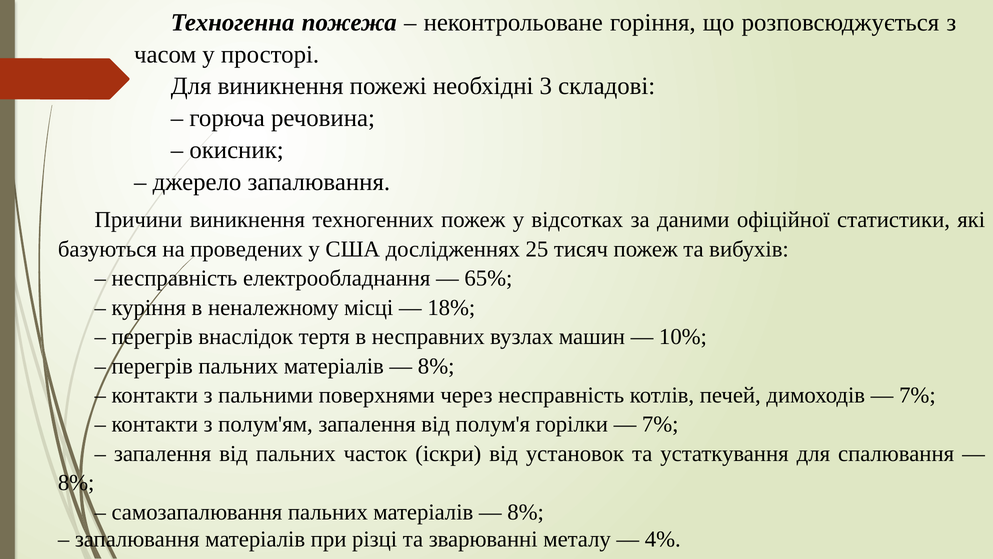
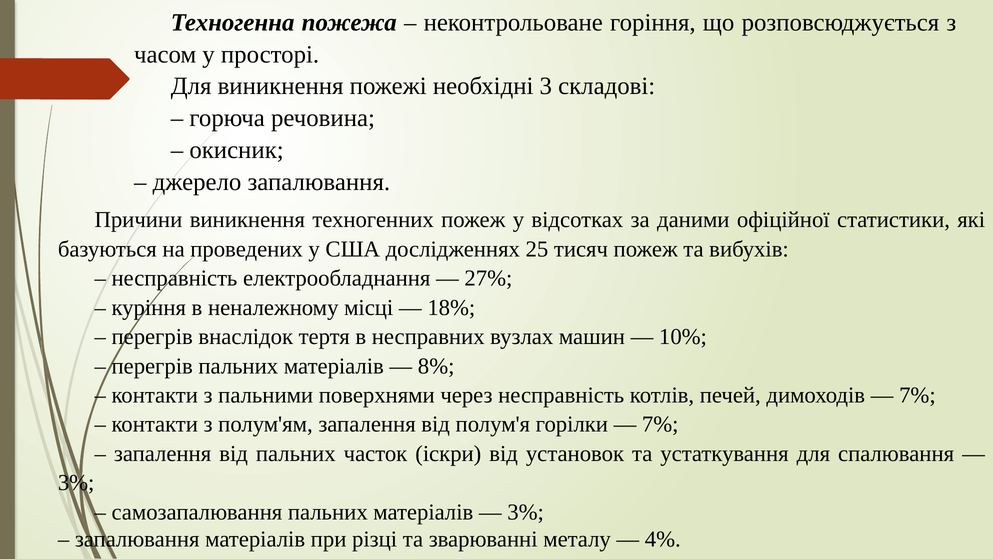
65%: 65% -> 27% (488, 278)
8%: 8% -> 3% (76, 483)
8%: 8% -> 3% (526, 512)
